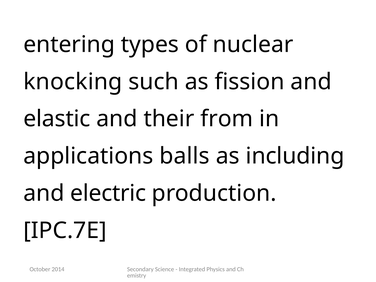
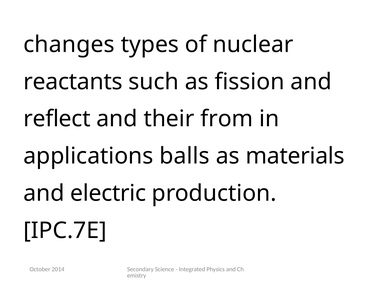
entering: entering -> changes (69, 44)
knocking: knocking -> reactants (73, 82)
elastic: elastic -> reflect (57, 119)
including: including -> materials (295, 156)
